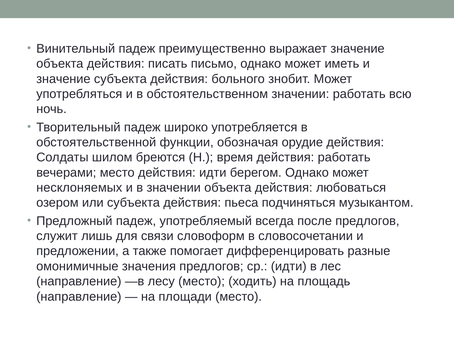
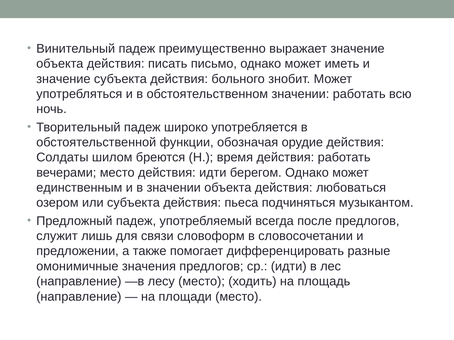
несклоняемых: несклоняемых -> единственным (79, 188)
